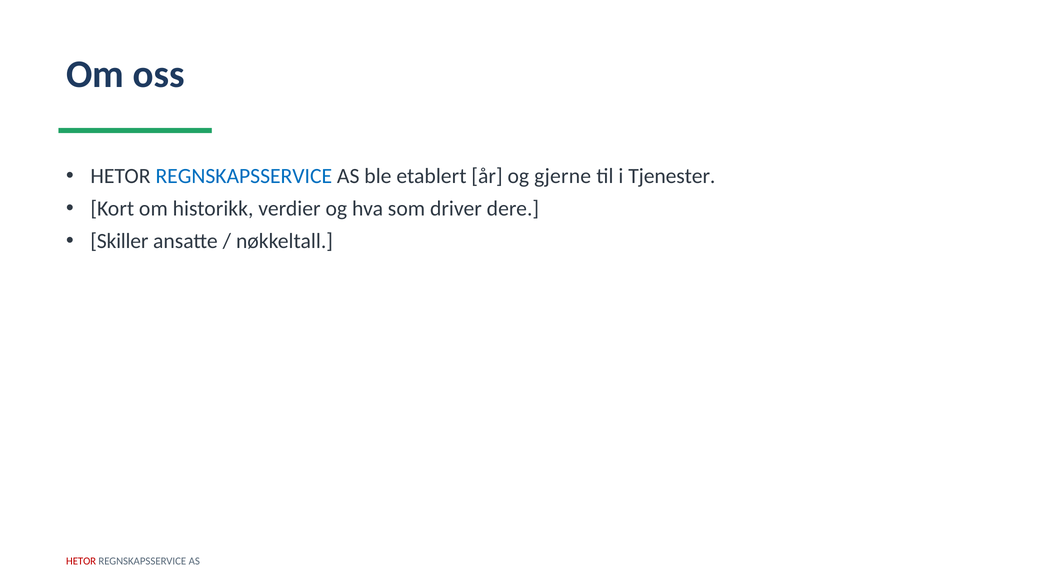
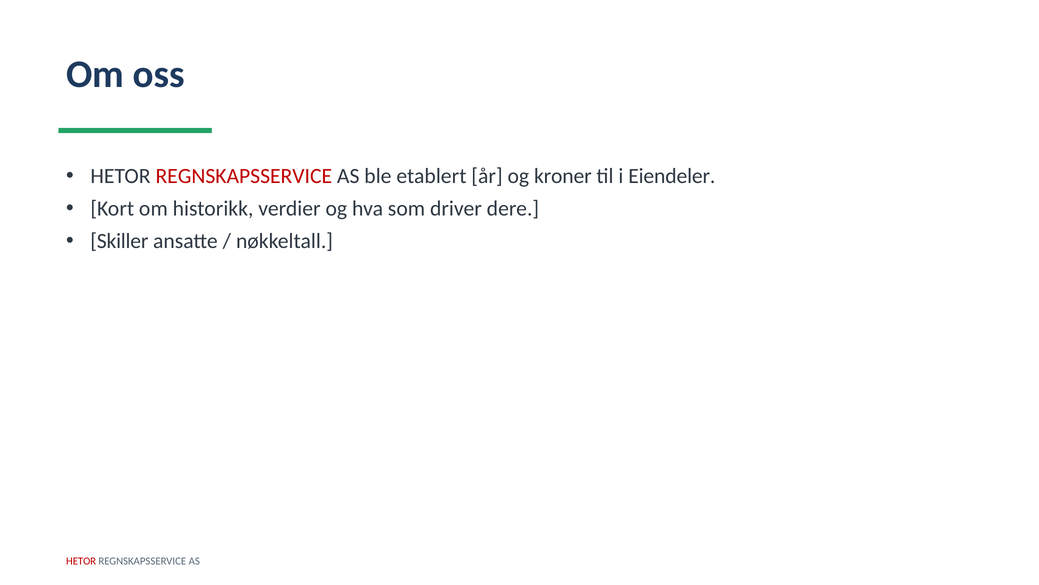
REGNSKAPSSERVICE colour: blue -> red (244, 176)
gjerne: gjerne -> kroner (563, 176)
Tjenester: Tjenester -> Eiendeler (672, 176)
